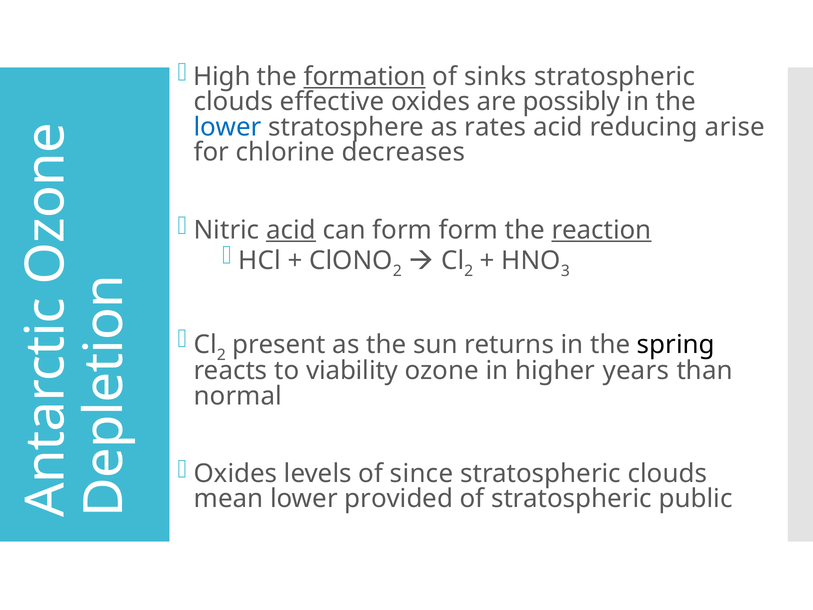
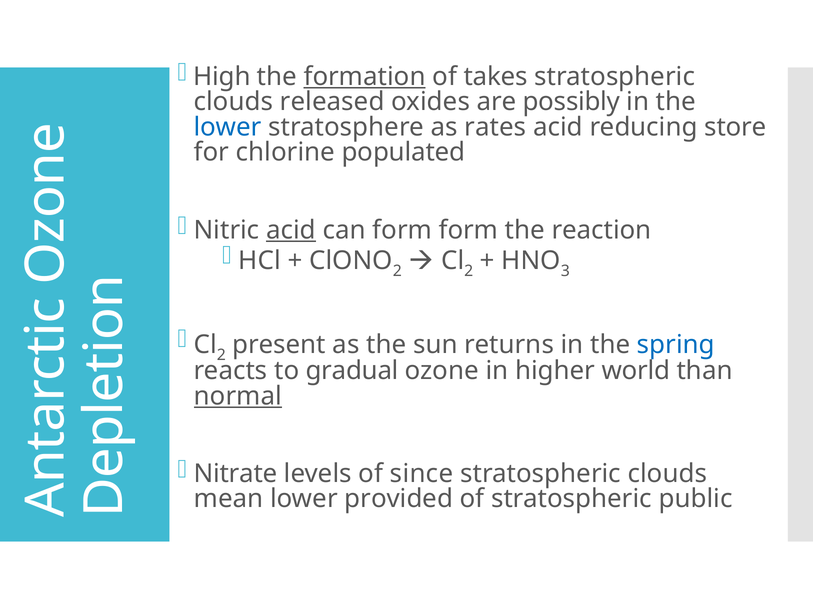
sinks: sinks -> takes (496, 77)
effective: effective -> released (332, 102)
arise: arise -> store (735, 127)
decreases: decreases -> populated (404, 152)
reaction underline: present -> none (602, 230)
spring colour: black -> blue (676, 345)
viability: viability -> gradual (352, 371)
years: years -> world (636, 371)
normal underline: none -> present (238, 396)
Oxides: Oxides -> Nitrate (236, 473)
